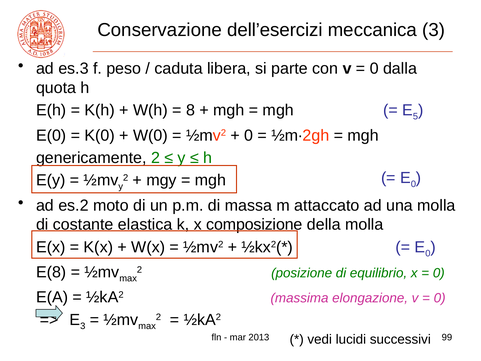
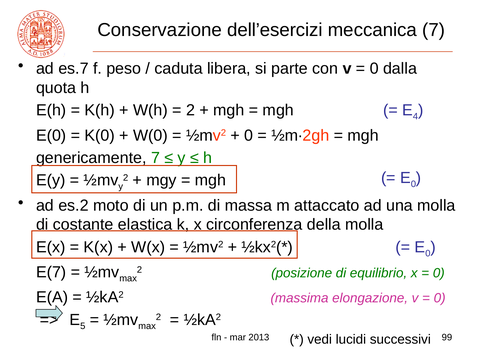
meccanica 3: 3 -> 7 (434, 30)
es.3: es.3 -> es.7 (73, 69)
8: 8 -> 2 (190, 110)
5: 5 -> 4 (415, 116)
genericamente 2: 2 -> 7 (155, 158)
composizione: composizione -> circonferenza (254, 225)
E(8: E(8 -> E(7 (51, 272)
3: 3 -> 5 (83, 326)
